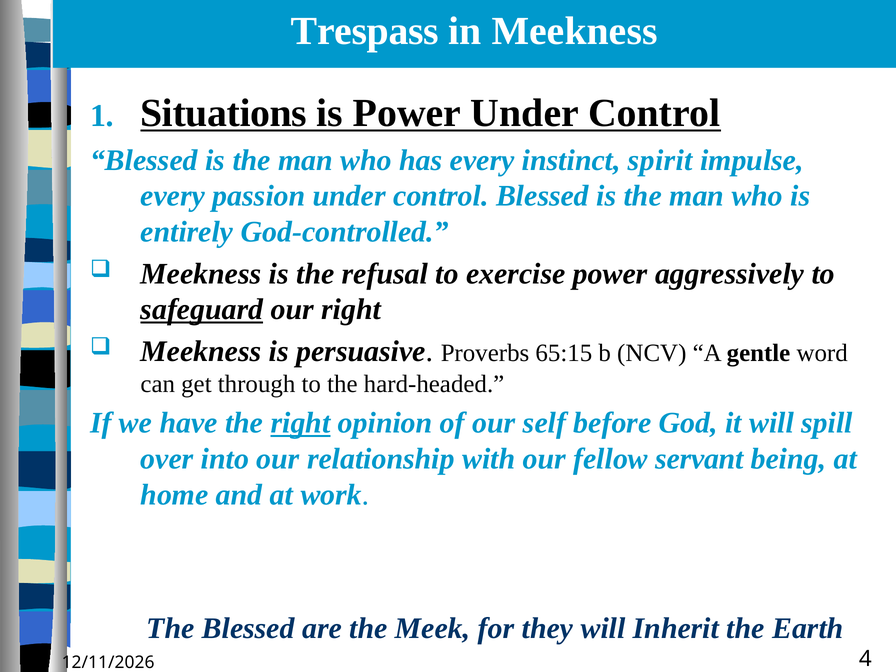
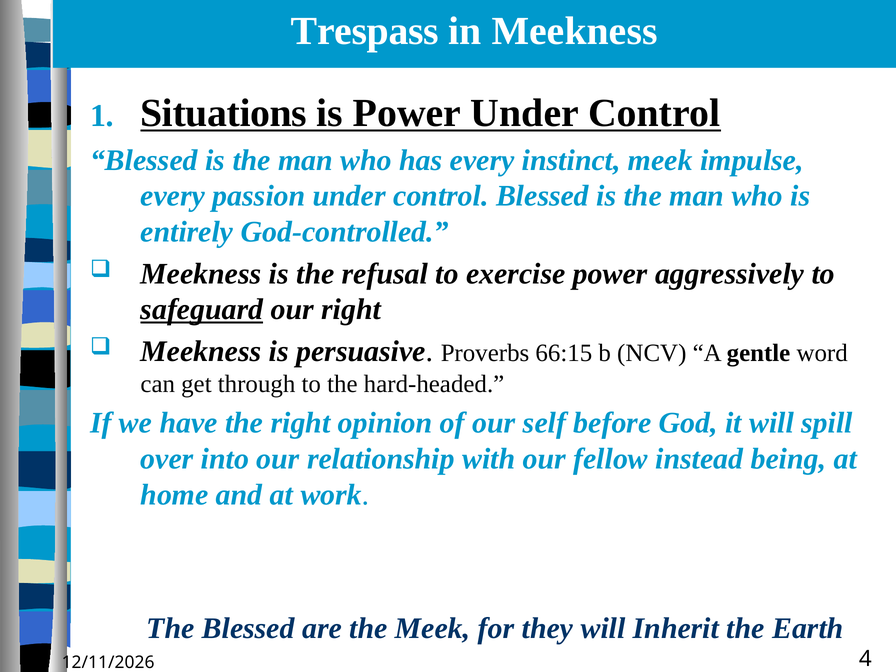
instinct spirit: spirit -> meek (660, 160)
65:15: 65:15 -> 66:15 (564, 353)
right underline: present -> none (300, 423)
servant: servant -> instead (699, 459)
